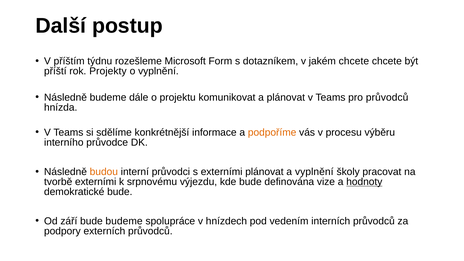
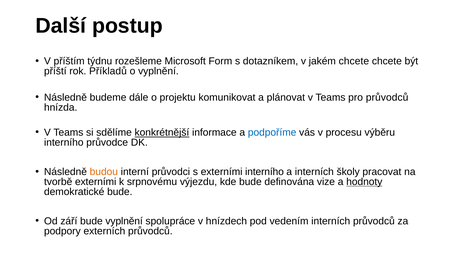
Projekty: Projekty -> Příkladů (108, 71)
konkrétnější underline: none -> present (162, 133)
podpoříme colour: orange -> blue (272, 133)
externími plánovat: plánovat -> interního (264, 172)
a vyplnění: vyplnění -> interních (314, 172)
bude budeme: budeme -> vyplnění (124, 221)
